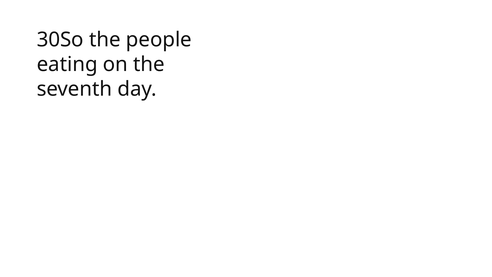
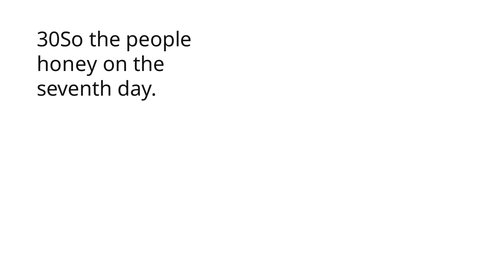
eating: eating -> honey (67, 64)
